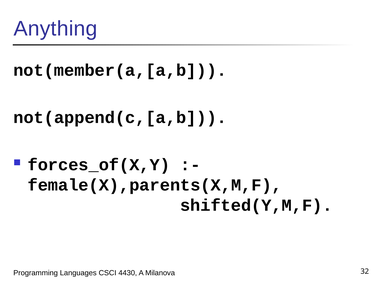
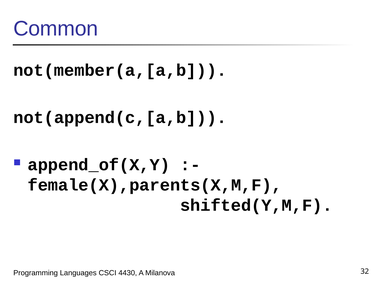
Anything: Anything -> Common (56, 29)
forces_of(X,Y: forces_of(X,Y -> append_of(X,Y (99, 165)
